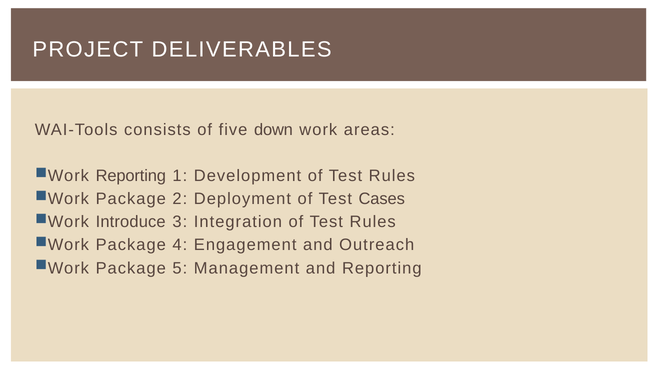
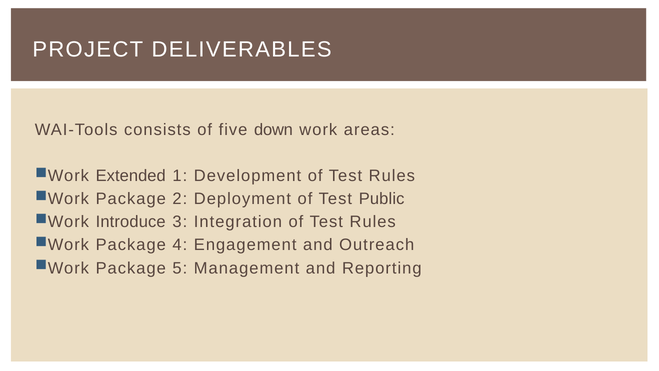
Reporting: Reporting -> Extended (131, 176)
Cases: Cases -> Public (382, 199)
